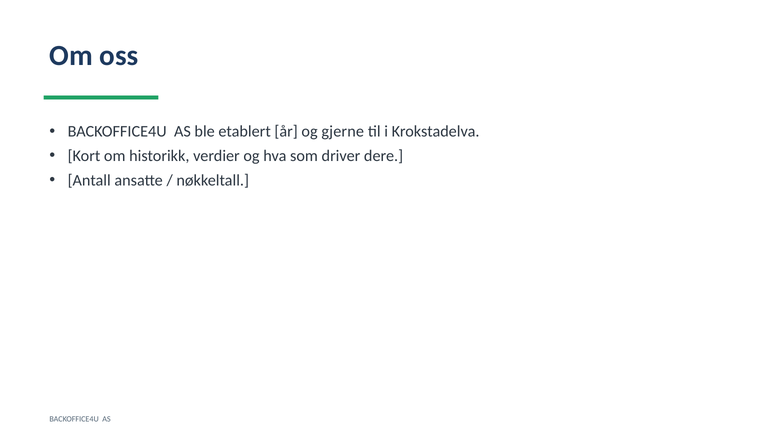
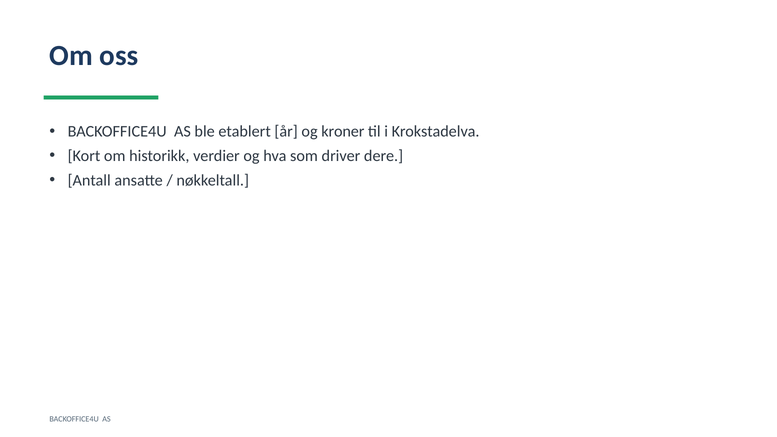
gjerne: gjerne -> kroner (343, 132)
